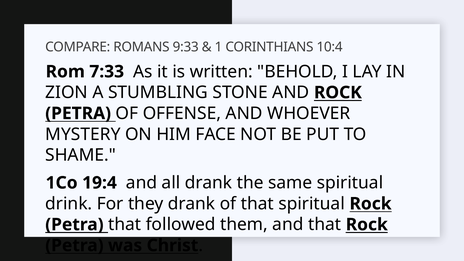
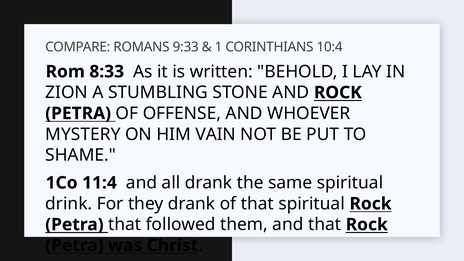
7:33: 7:33 -> 8:33 (107, 72)
FACE: FACE -> VAIN (216, 134)
19:4: 19:4 -> 11:4 (99, 183)
